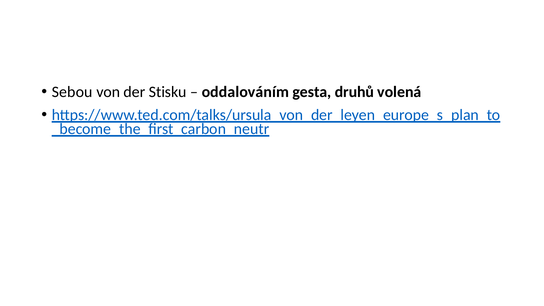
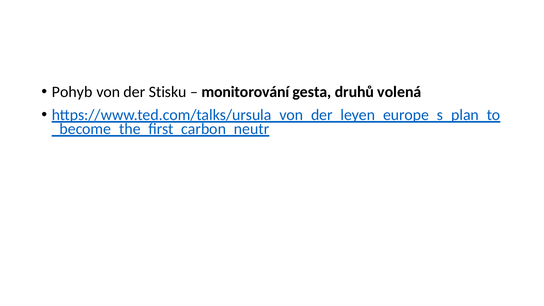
Sebou: Sebou -> Pohyb (72, 92)
oddalováním: oddalováním -> monitorování (245, 92)
